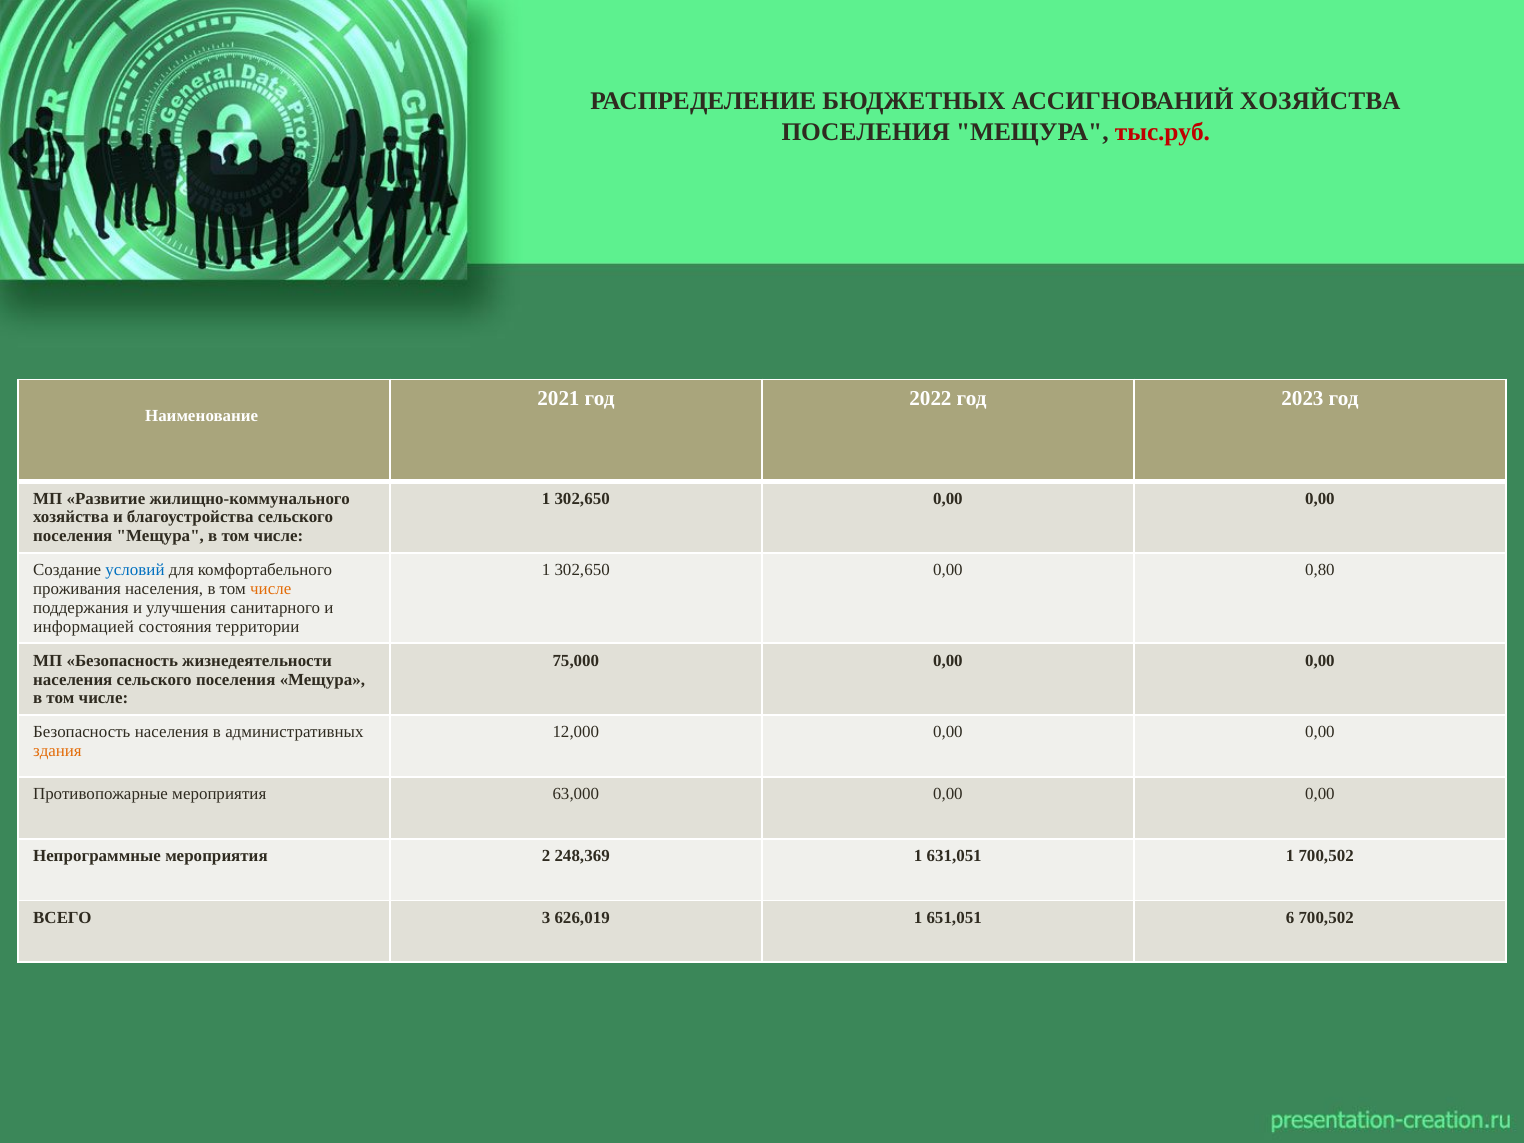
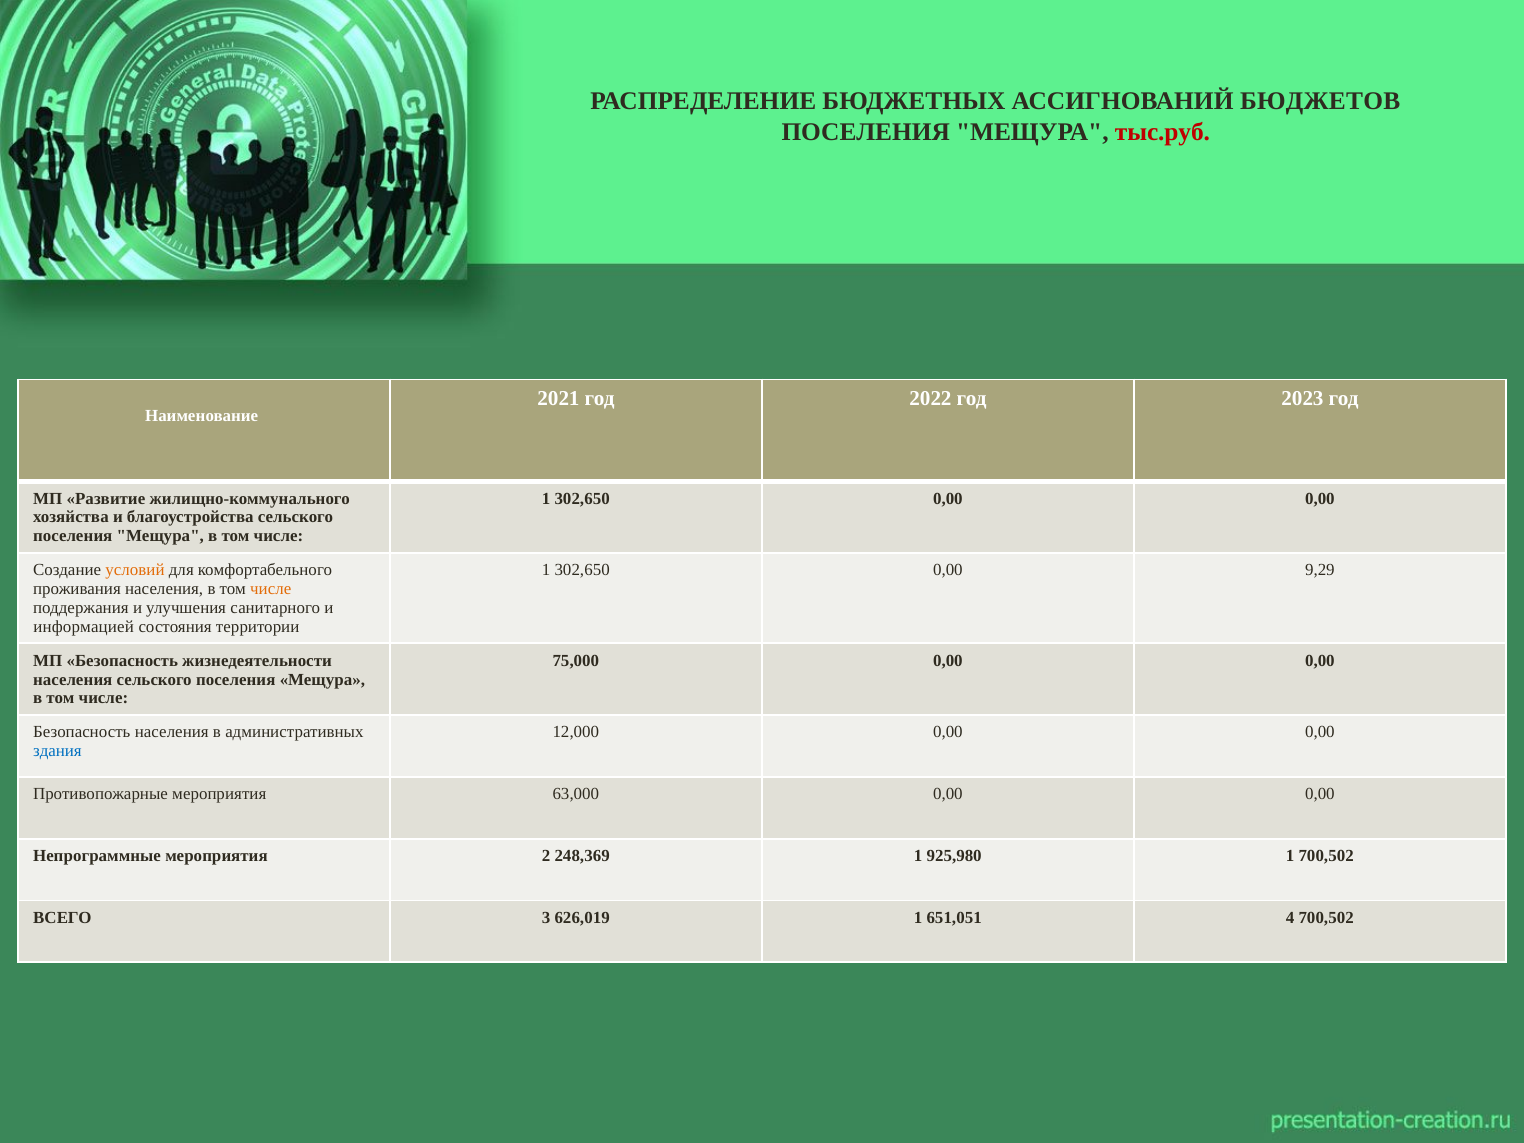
АССИГНОВАНИЙ ХОЗЯЙСТВА: ХОЗЯЙСТВА -> БЮДЖЕТОВ (1320, 101)
условий colour: blue -> orange (135, 570)
0,80: 0,80 -> 9,29 (1320, 570)
здания colour: orange -> blue (57, 751)
631,051: 631,051 -> 925,980 (954, 856)
6: 6 -> 4 (1290, 918)
